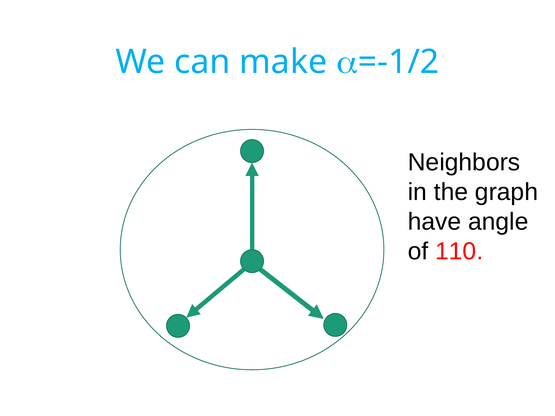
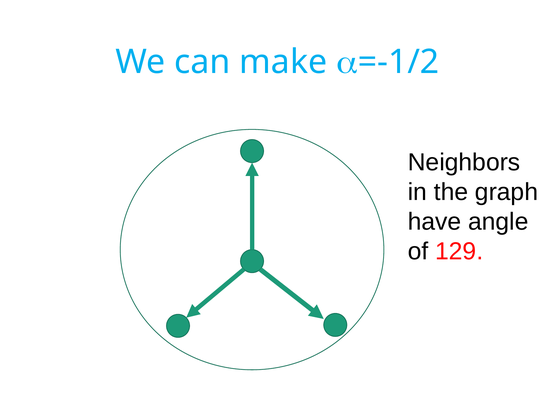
110: 110 -> 129 (459, 251)
